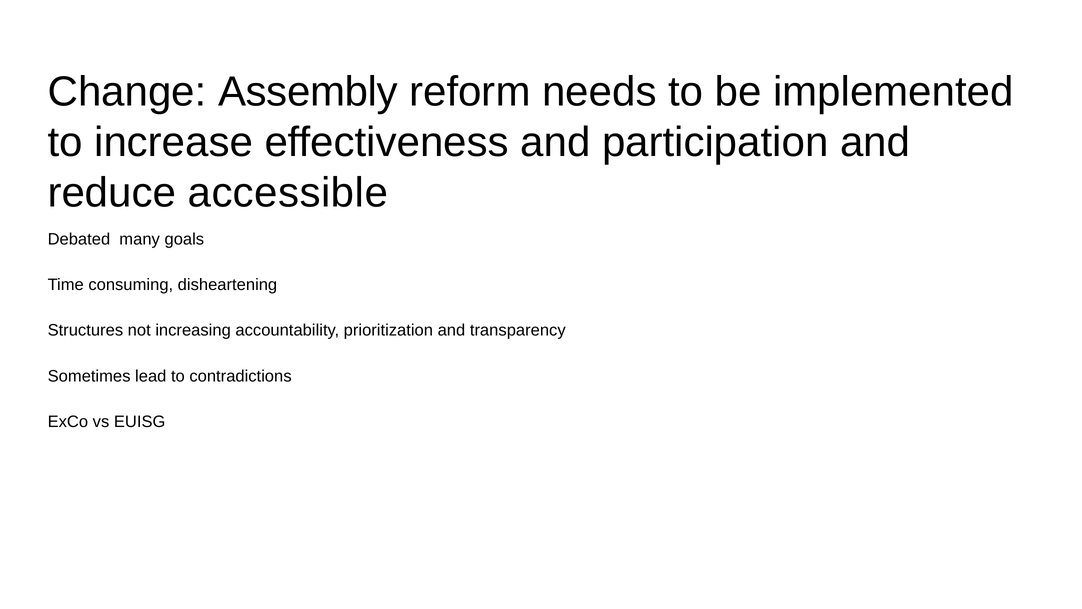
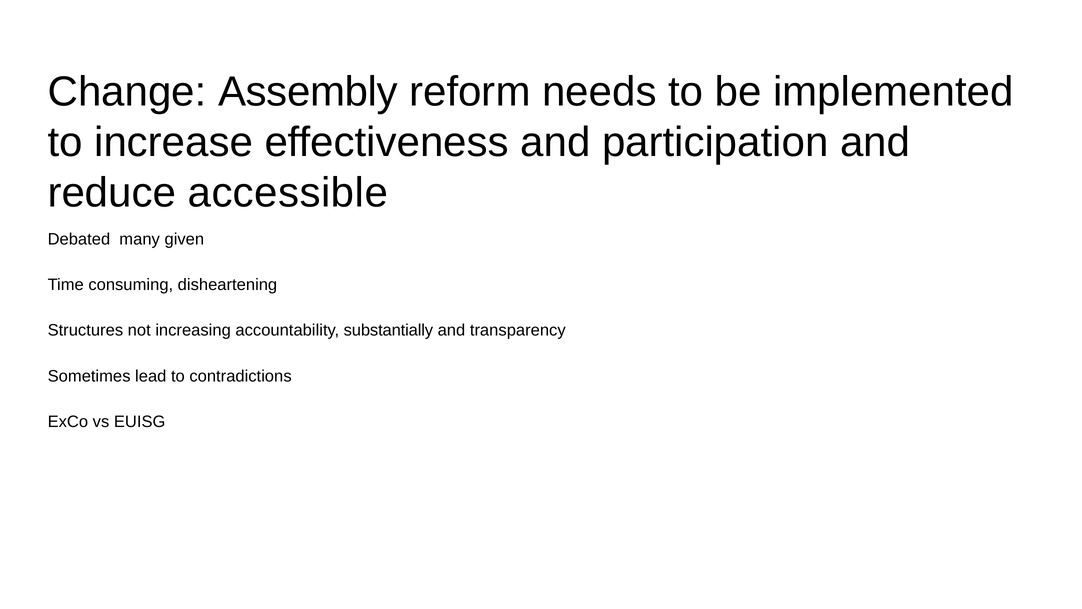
goals: goals -> given (184, 239)
prioritization: prioritization -> substantially (388, 330)
